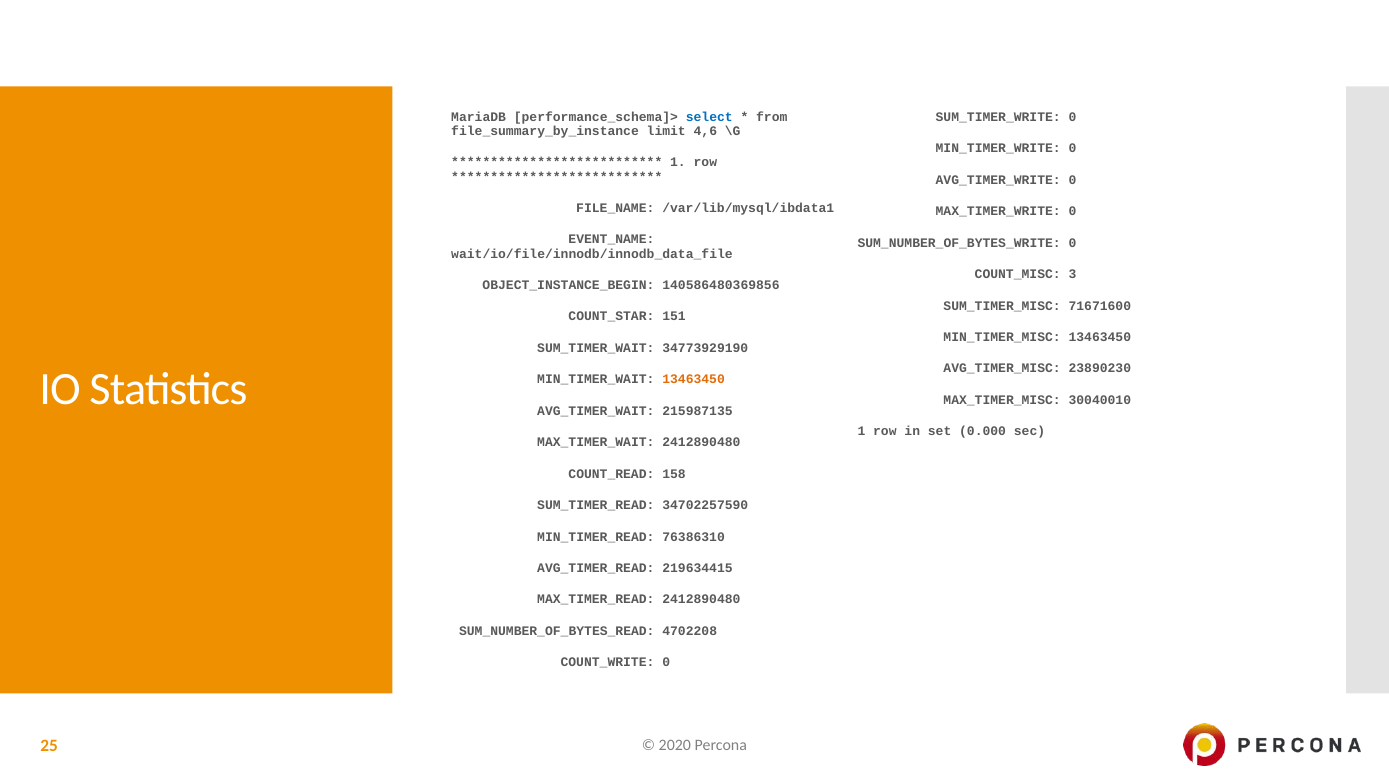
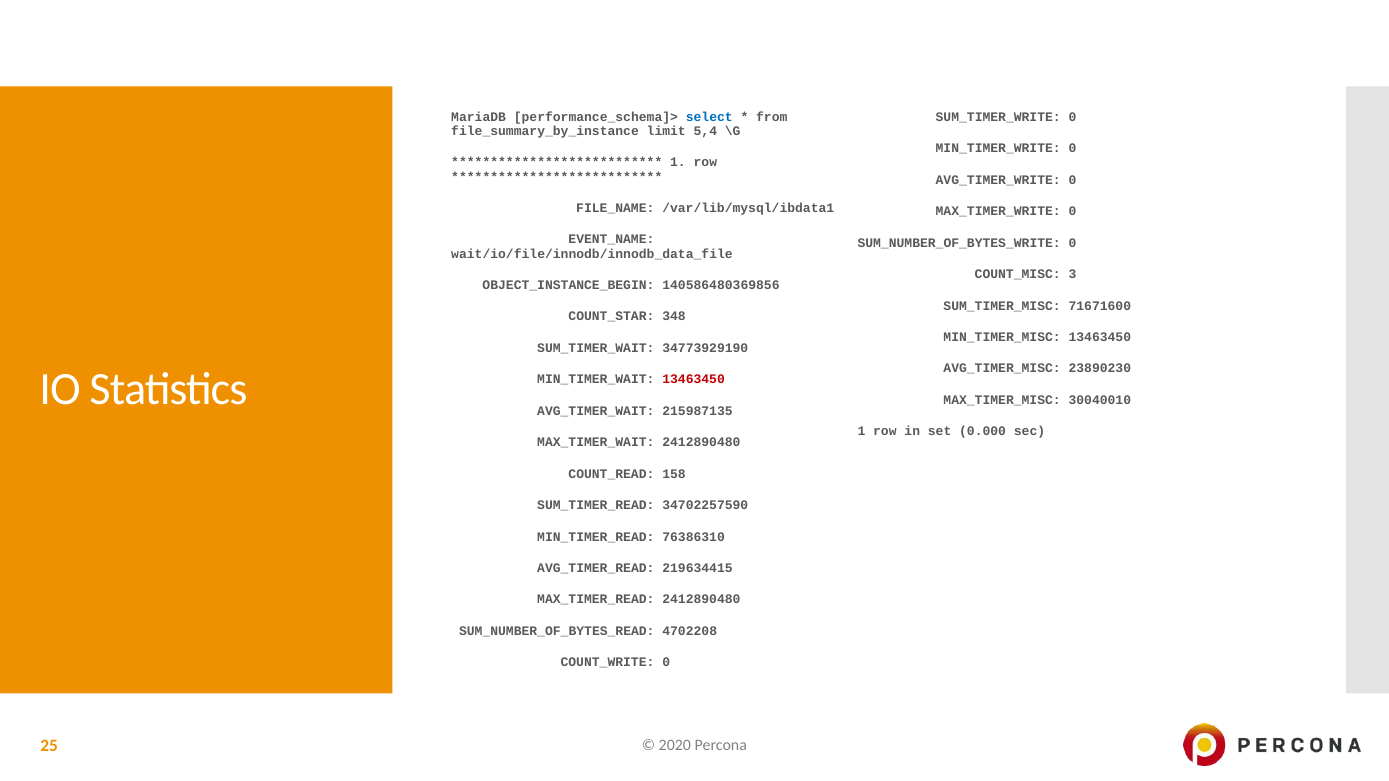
4,6: 4,6 -> 5,4 (705, 131)
151: 151 -> 348 (674, 317)
13463450 colour: orange -> red (694, 380)
